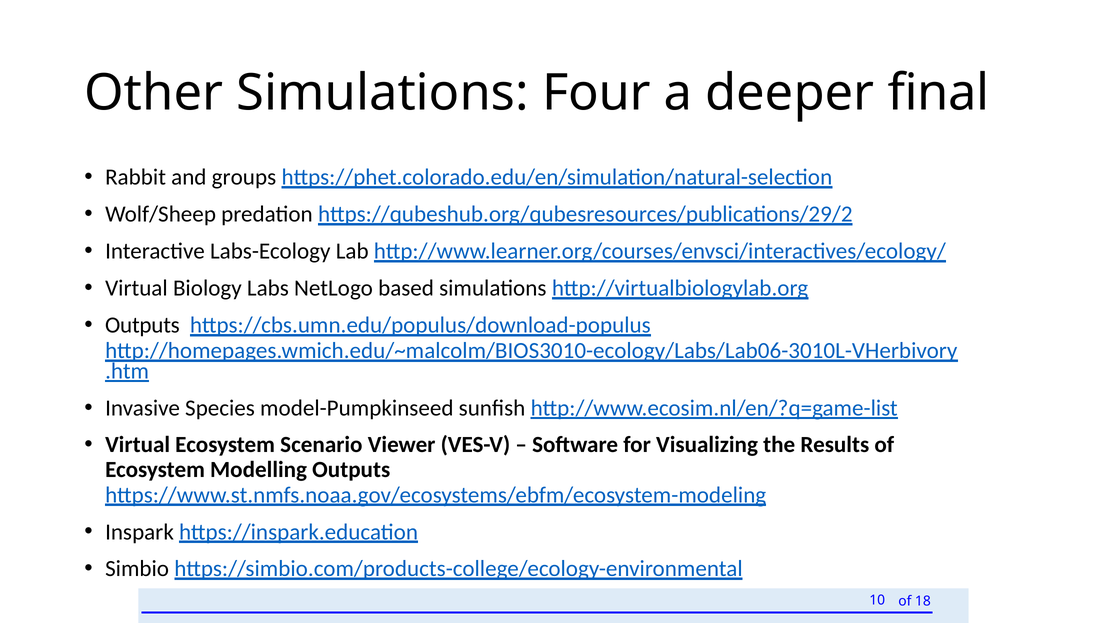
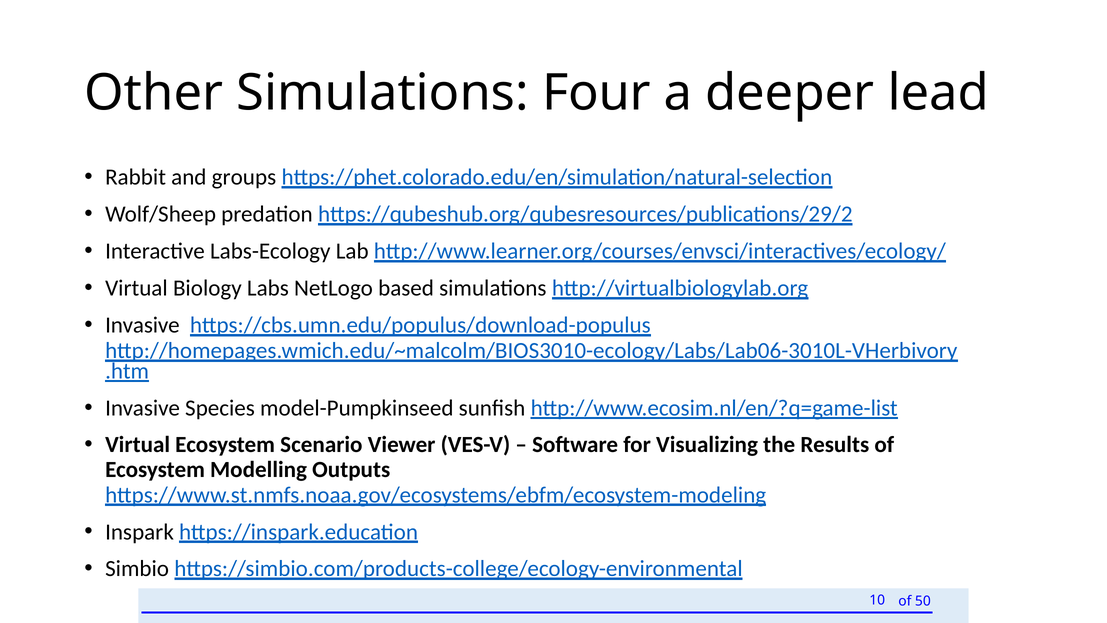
final: final -> lead (938, 93)
Outputs: Outputs -> Invasive (142, 325)
18: 18 -> 50 (923, 601)
